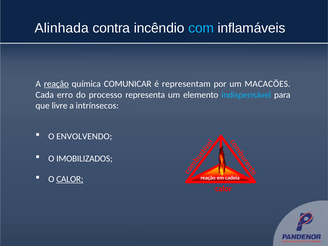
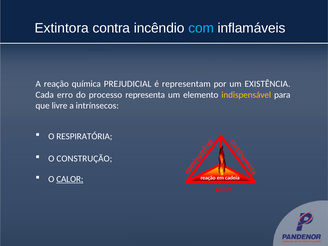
Alinhada: Alinhada -> Extintora (62, 28)
reação underline: present -> none (56, 84)
COMUNICAR: COMUNICAR -> PREJUDICIAL (128, 84)
MACACÕES: MACACÕES -> EXISTÊNCIA (267, 84)
indispensável colour: light blue -> yellow (246, 95)
ENVOLVENDO: ENVOLVENDO -> RESPIRATÓRIA (84, 136)
IMOBILIZADOS: IMOBILIZADOS -> CONSTRUÇÃO (84, 159)
